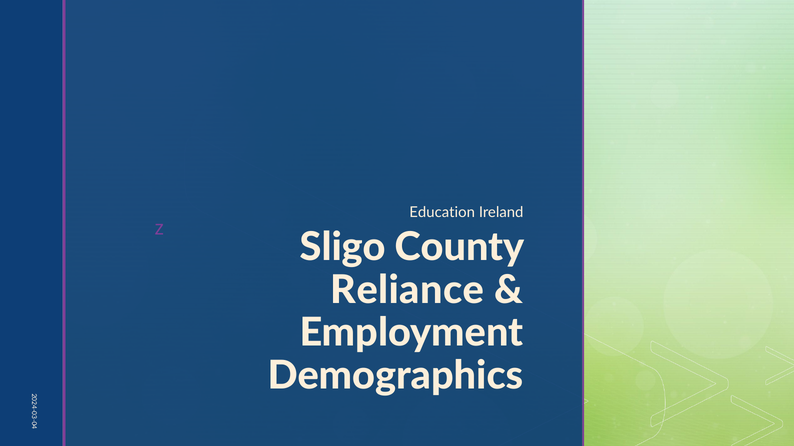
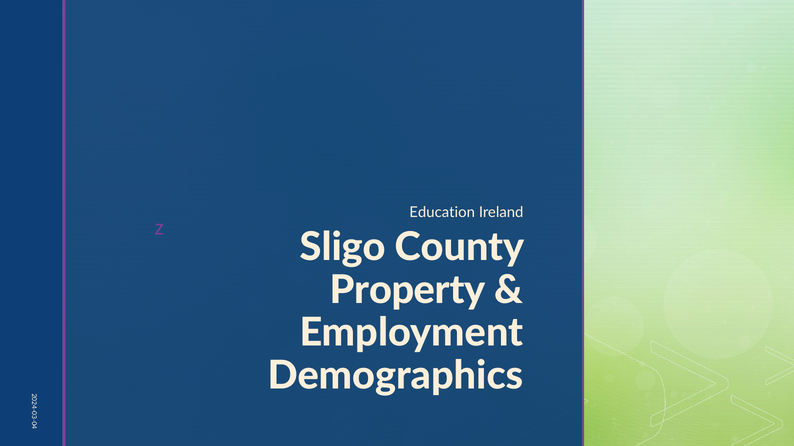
Reliance: Reliance -> Property (408, 290)
